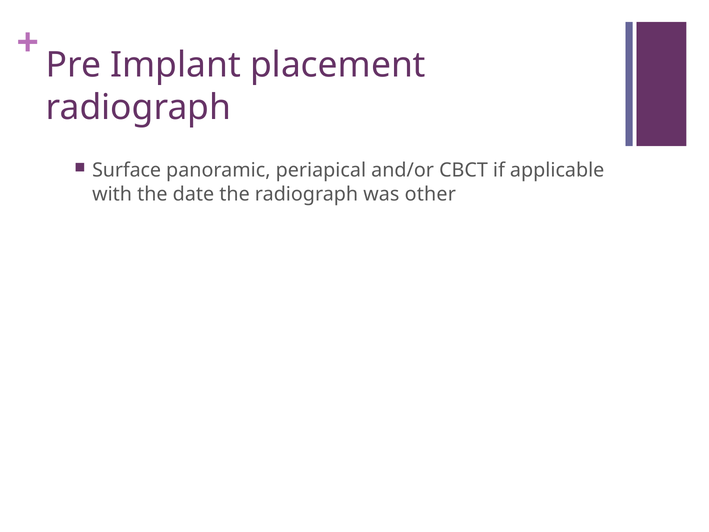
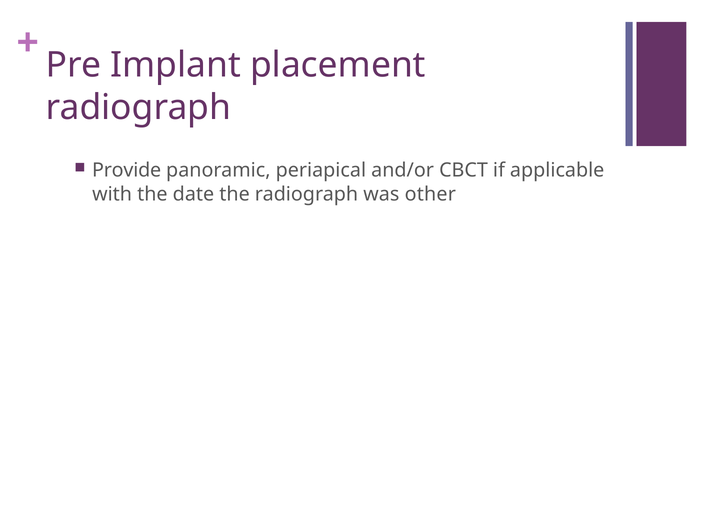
Surface: Surface -> Provide (127, 170)
